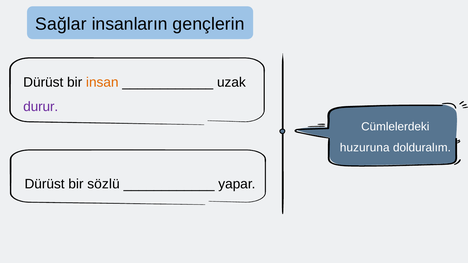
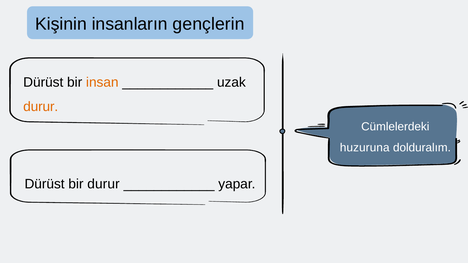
Sağlar: Sağlar -> Kişinin (61, 24)
durur colour: purple -> orange (41, 107)
bir sözlü: sözlü -> durur (103, 184)
